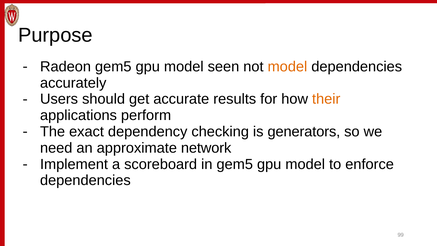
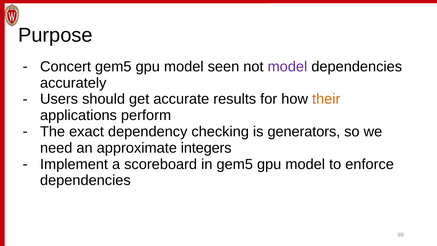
Radeon: Radeon -> Concert (66, 67)
model colour: orange -> purple (287, 67)
network: network -> integers (206, 148)
